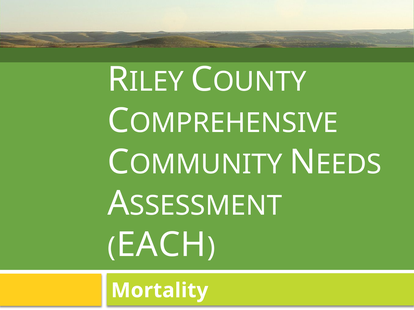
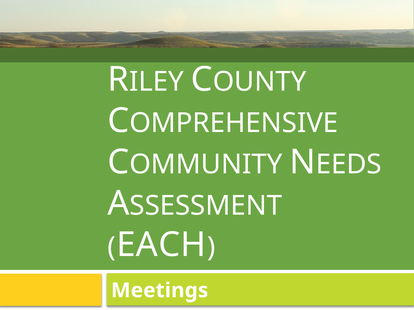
Mortality: Mortality -> Meetings (160, 291)
